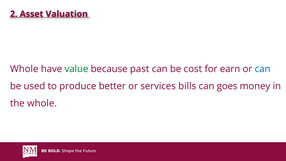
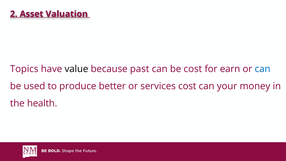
Whole: Whole -> Topics (24, 69)
value colour: green -> black (76, 69)
services bills: bills -> cost (187, 86)
goes: goes -> your (227, 86)
the whole: whole -> health (42, 103)
